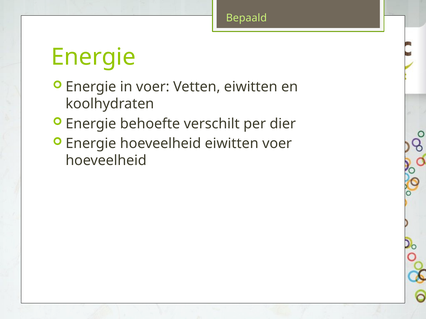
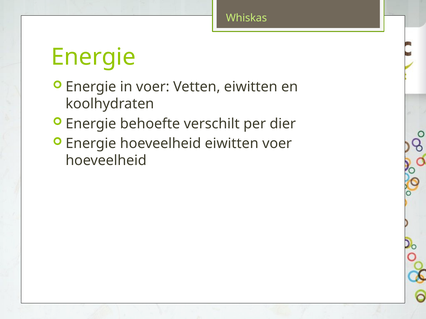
Bepaald: Bepaald -> Whiskas (246, 18)
